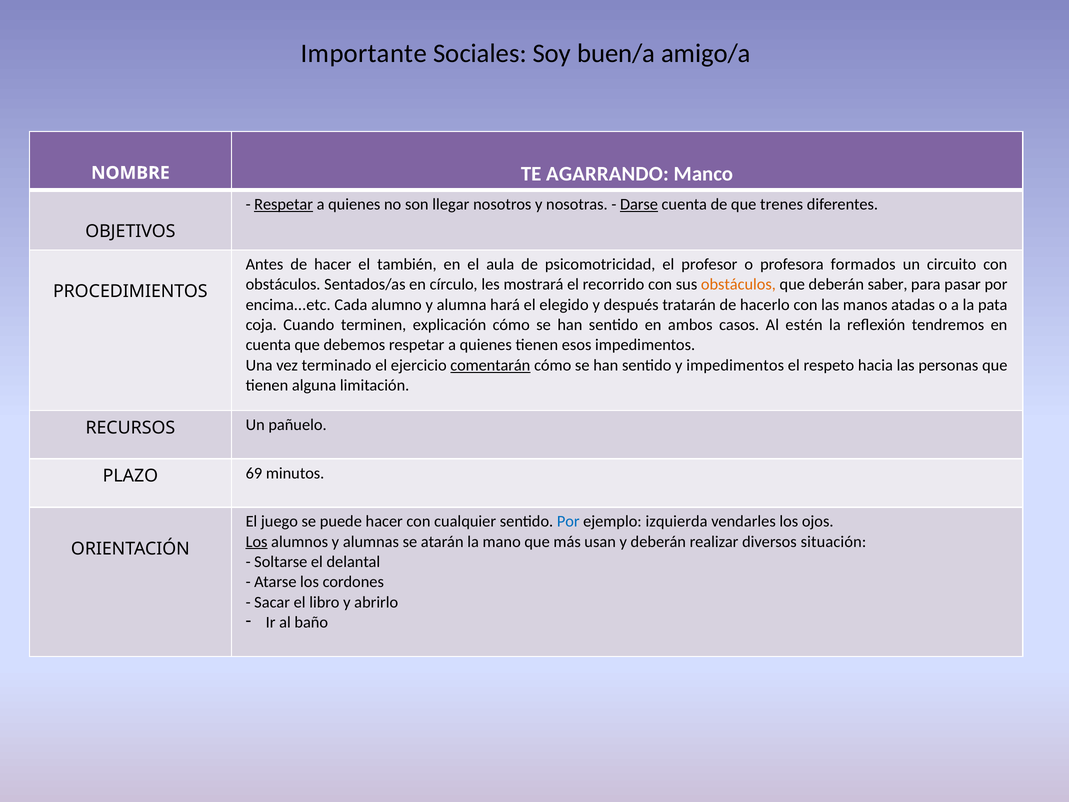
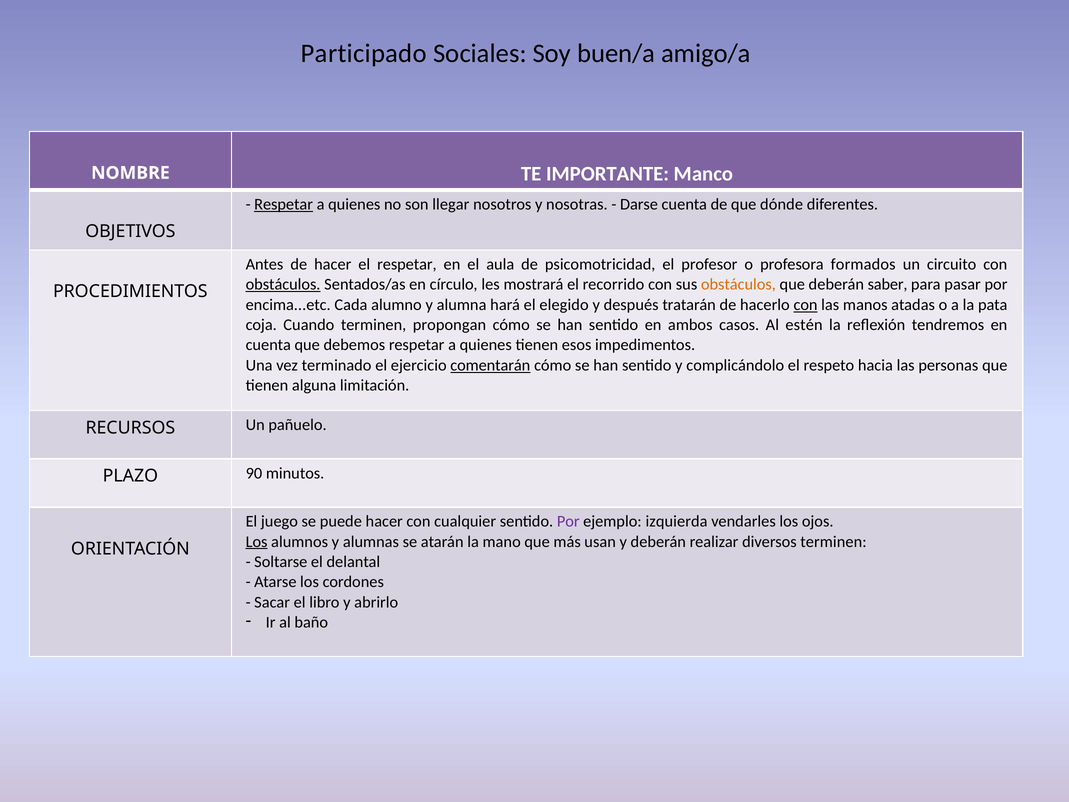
Importante: Importante -> Participado (364, 54)
AGARRANDO: AGARRANDO -> IMPORTANTE (608, 174)
Darse underline: present -> none (639, 204)
trenes: trenes -> dónde (782, 204)
el también: también -> respetar (407, 264)
obstáculos underline: none -> present (283, 285)
con underline: none -> present (806, 305)
explicación: explicación -> propongan (449, 325)
y impedimentos: impedimentos -> complicándolo (735, 365)
69: 69 -> 90 (254, 473)
Por colour: blue -> purple (568, 521)
diversos situación: situación -> terminen (833, 542)
